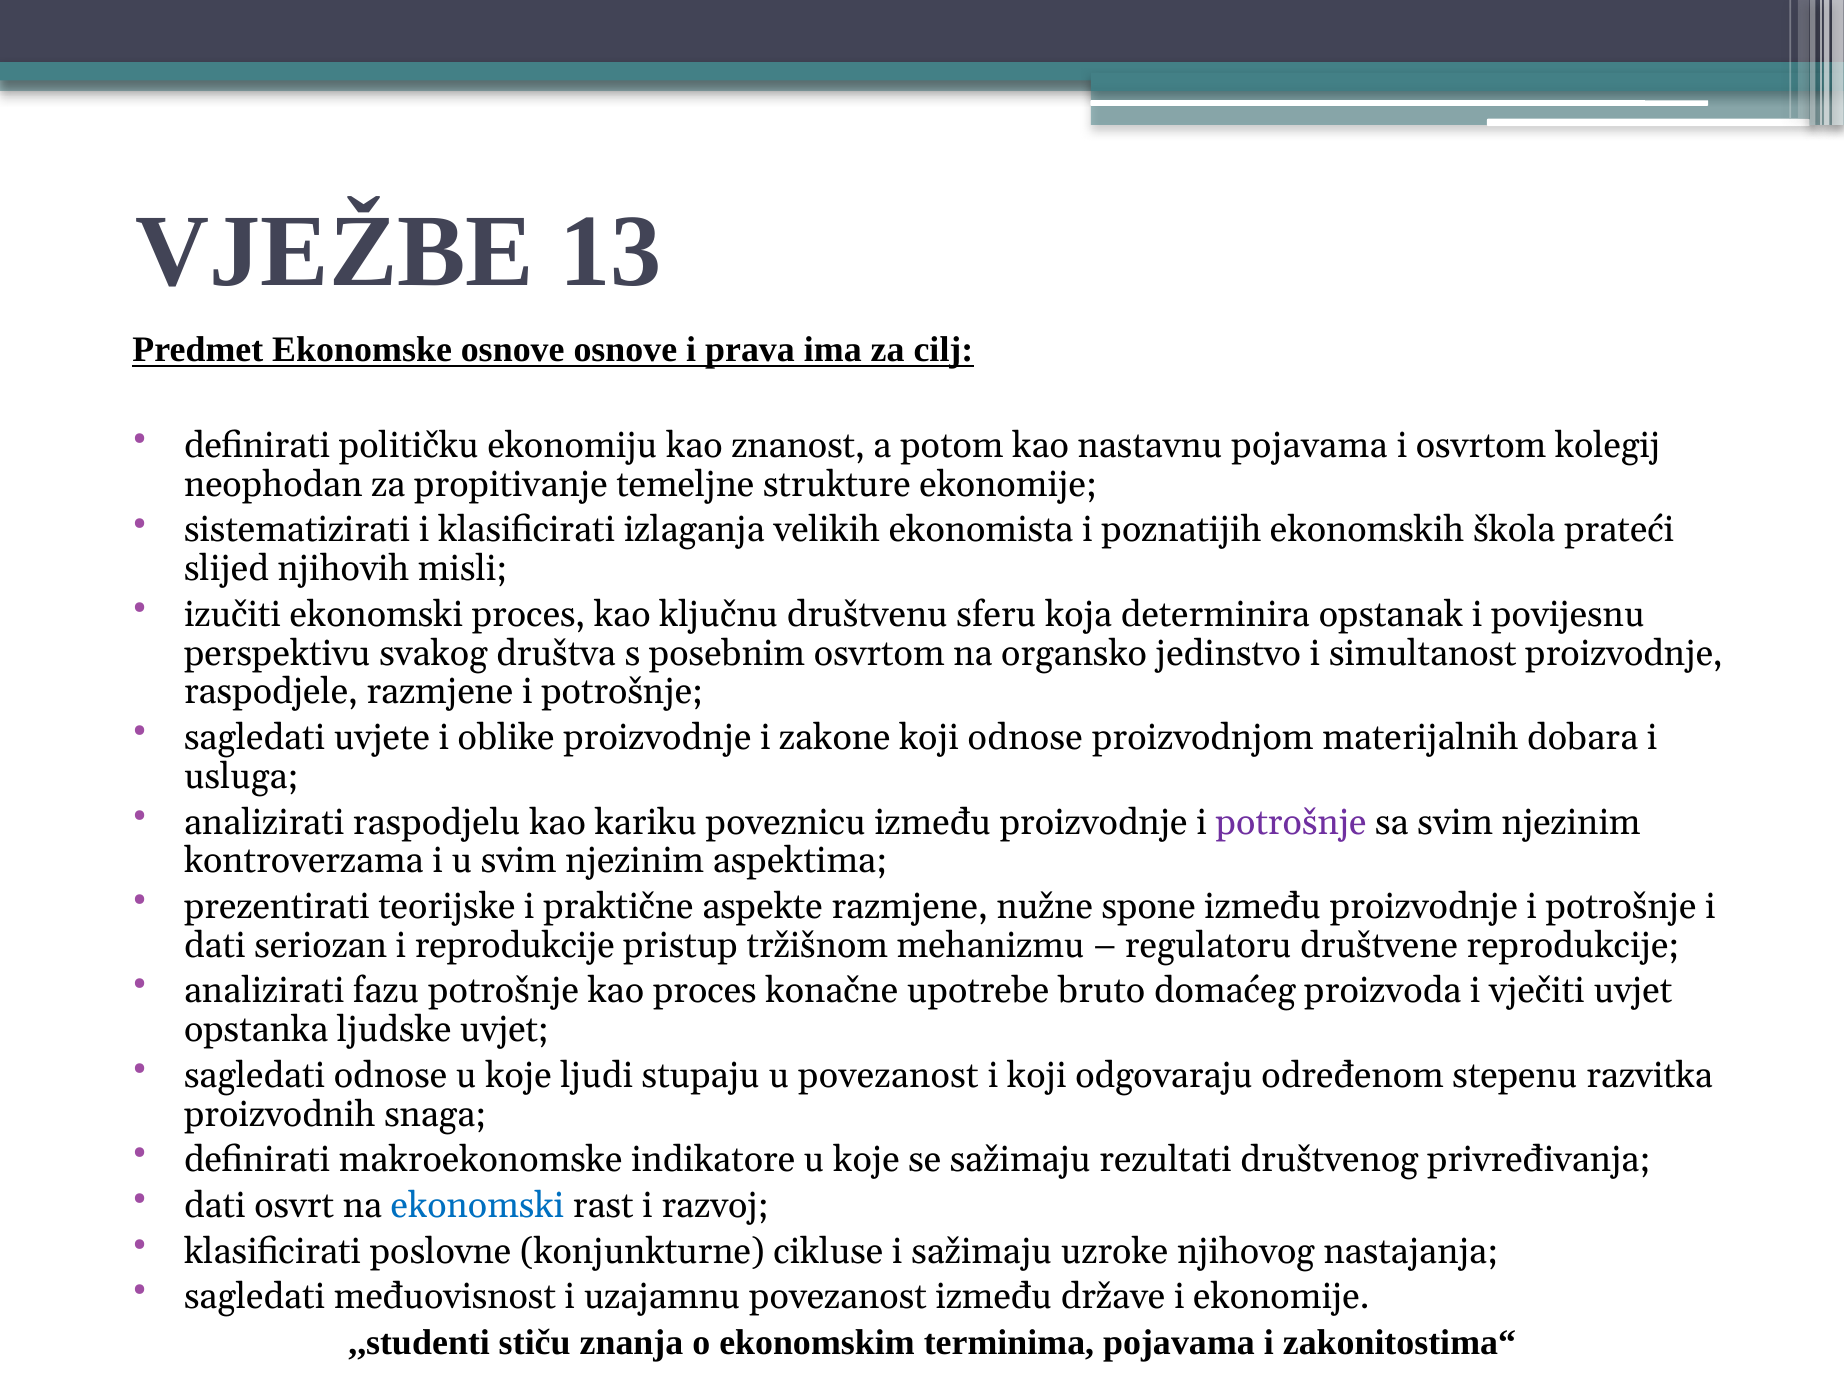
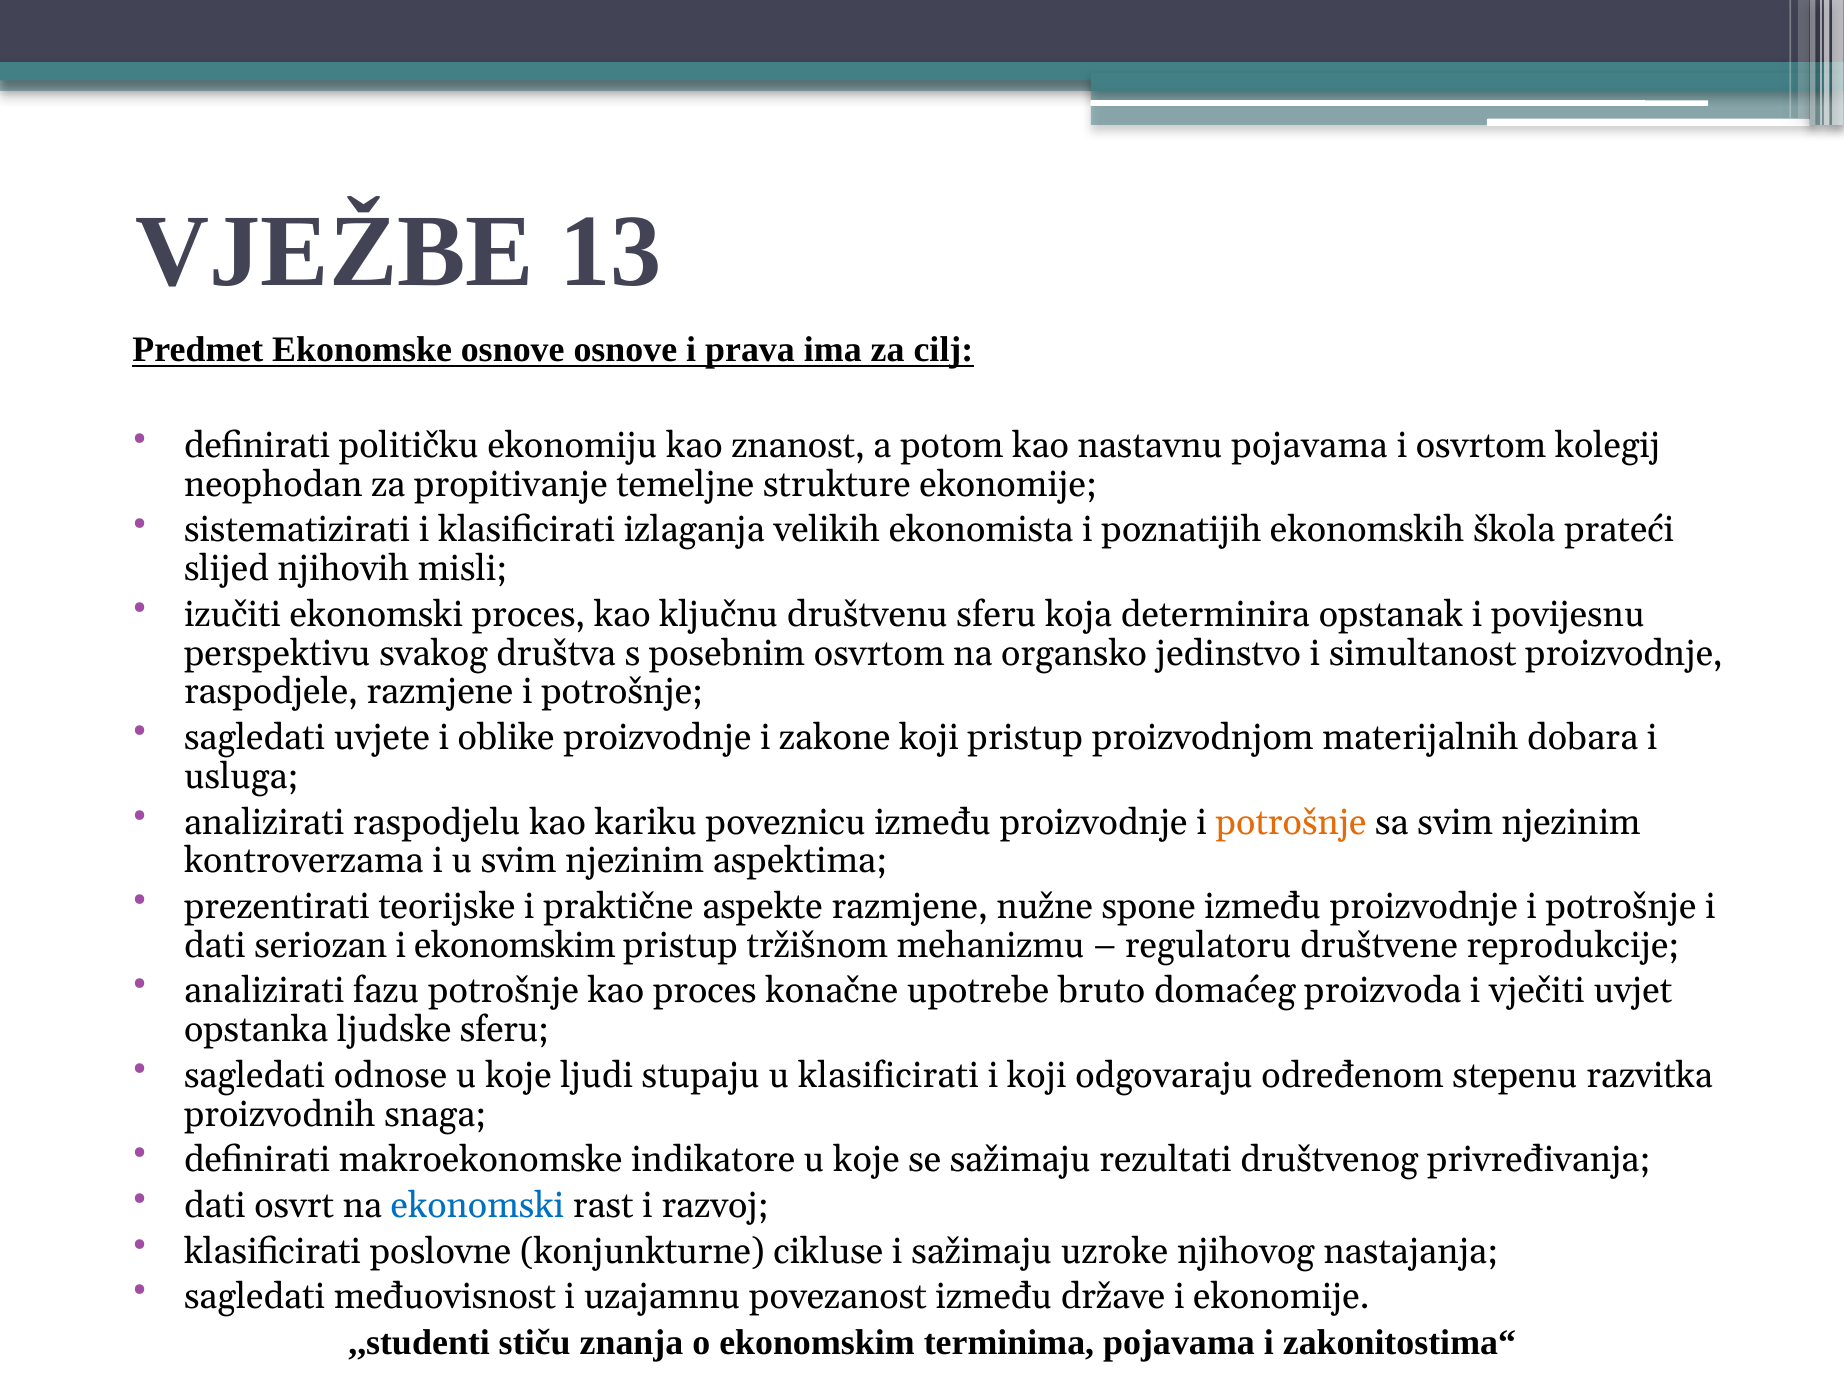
koji odnose: odnose -> pristup (1025, 738)
potrošnje colour: purple -> orange (1291, 822)
i reprodukcije: reprodukcije -> ekonomskim (515, 945)
ljudske uvjet: uvjet -> sferu (505, 1030)
u povezanost: povezanost -> klasificirati (888, 1075)
